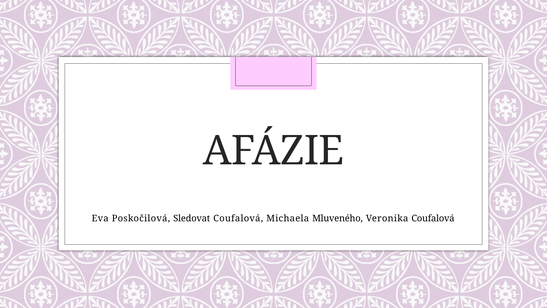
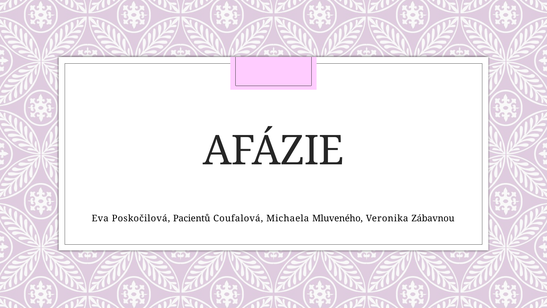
Sledovat: Sledovat -> Pacientů (192, 218)
Veronika Coufalová: Coufalová -> Zábavnou (433, 218)
